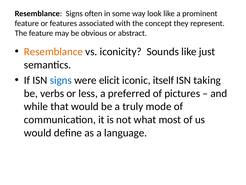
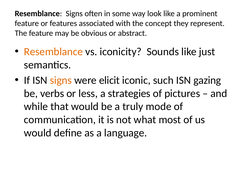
signs colour: blue -> orange (61, 80)
itself: itself -> such (163, 80)
taking: taking -> gazing (207, 80)
preferred: preferred -> strategies (129, 93)
